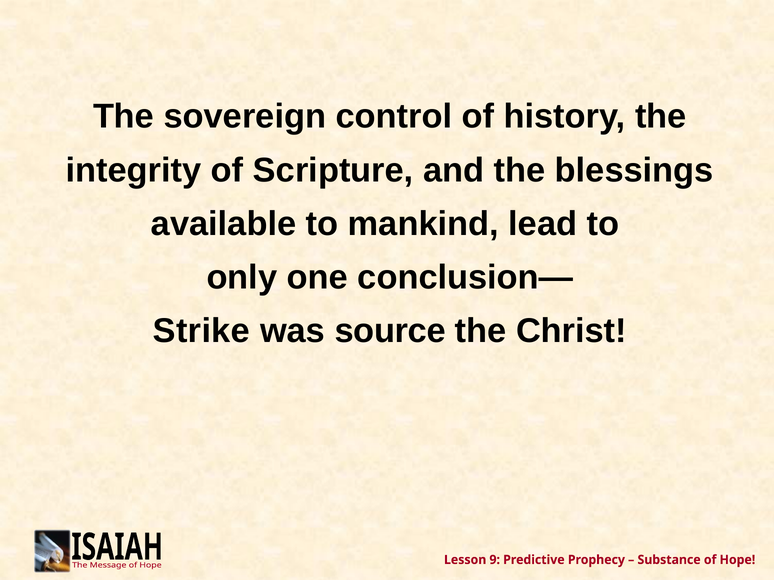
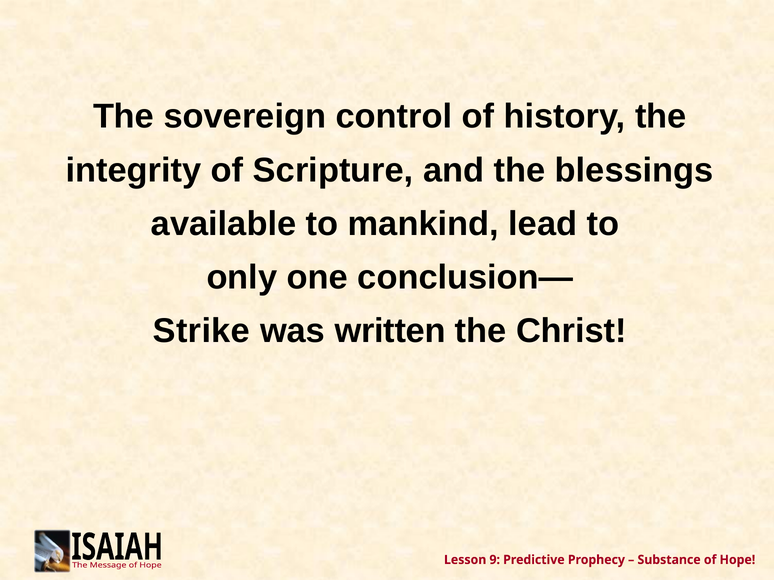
source: source -> written (390, 331)
